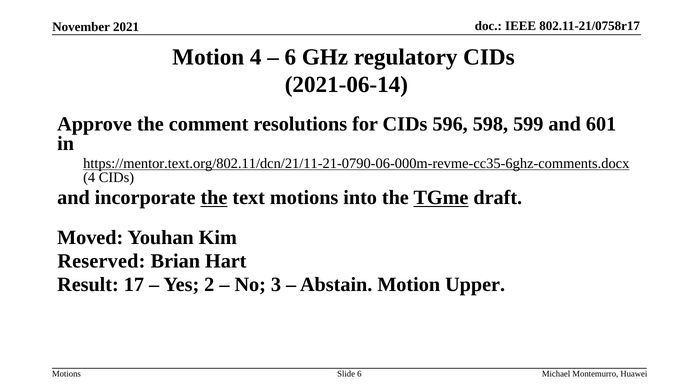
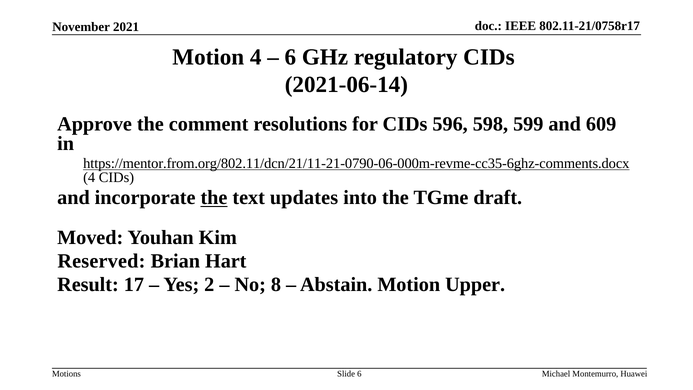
601: 601 -> 609 (601, 124)
https://mentor.text.org/802.11/dcn/21/11-21-0790-06-000m-revme-cc35-6ghz-comments.docx: https://mentor.text.org/802.11/dcn/21/11-21-0790-06-000m-revme-cc35-6ghz-comments.docx -> https://mentor.from.org/802.11/dcn/21/11-21-0790-06-000m-revme-cc35-6ghz-comments.docx (356, 163)
text motions: motions -> updates (304, 198)
TGme underline: present -> none (441, 198)
3: 3 -> 8 (276, 285)
